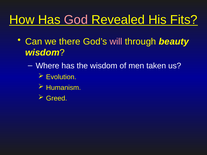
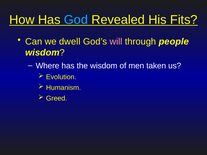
God colour: pink -> light blue (76, 20)
there: there -> dwell (70, 42)
beauty: beauty -> people (174, 42)
